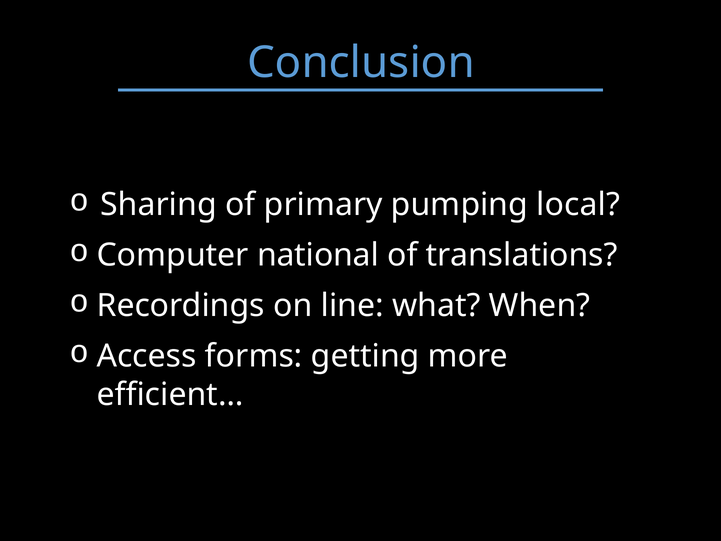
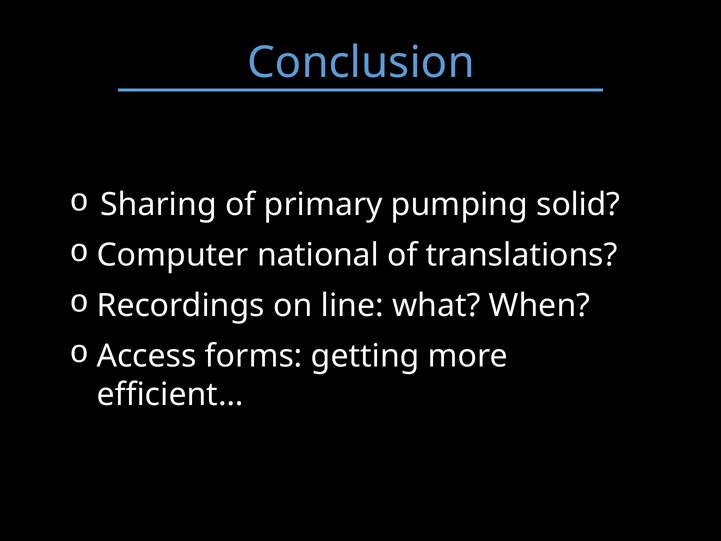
local: local -> solid (578, 204)
